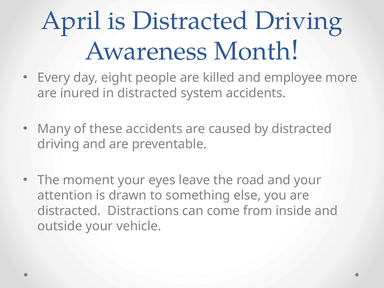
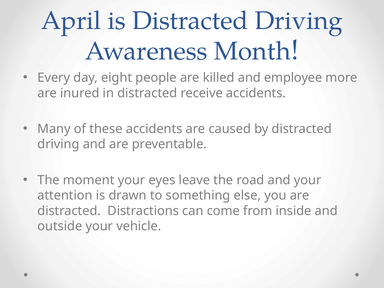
system: system -> receive (202, 93)
